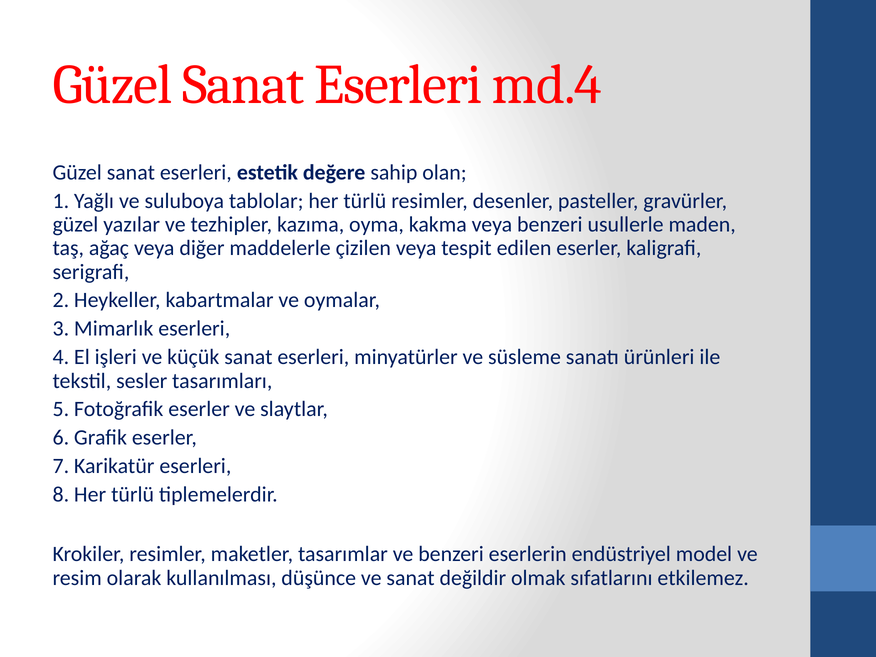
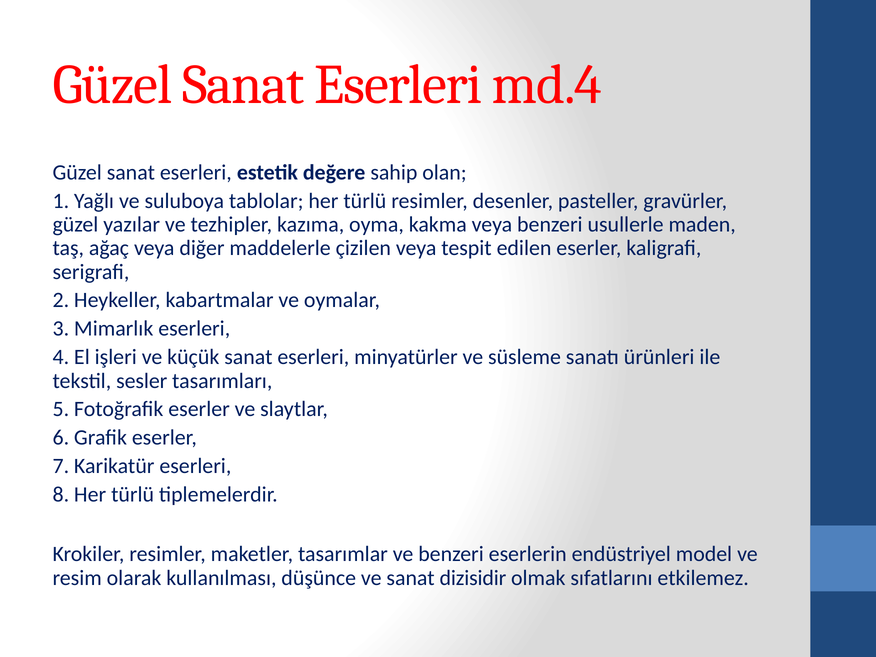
değildir: değildir -> dizisidir (473, 578)
